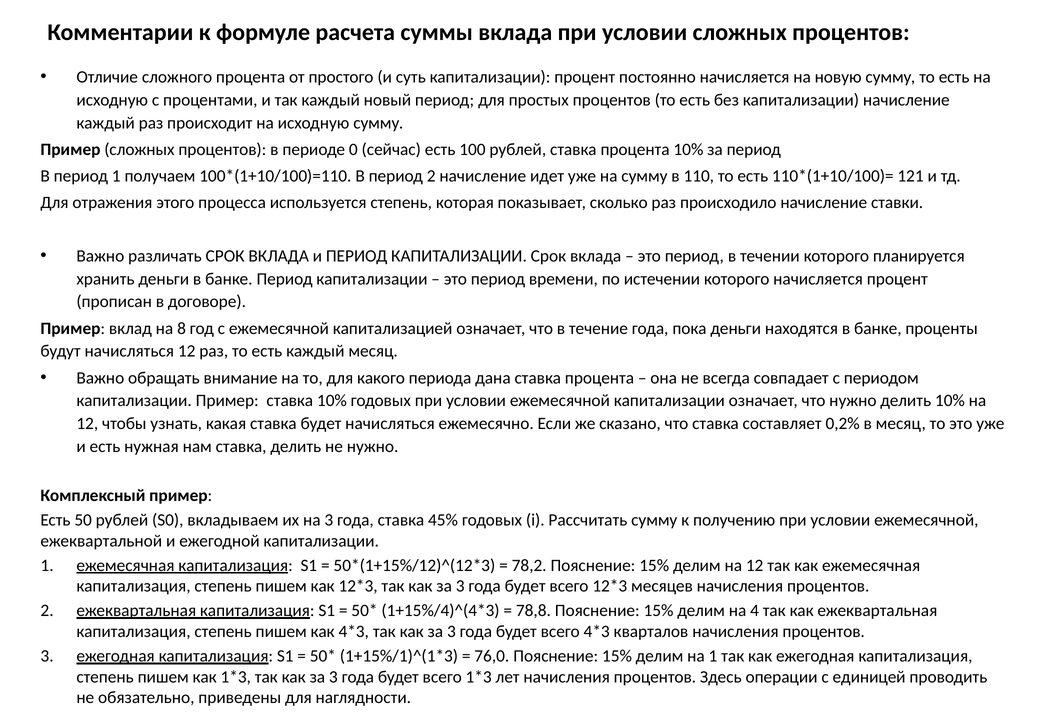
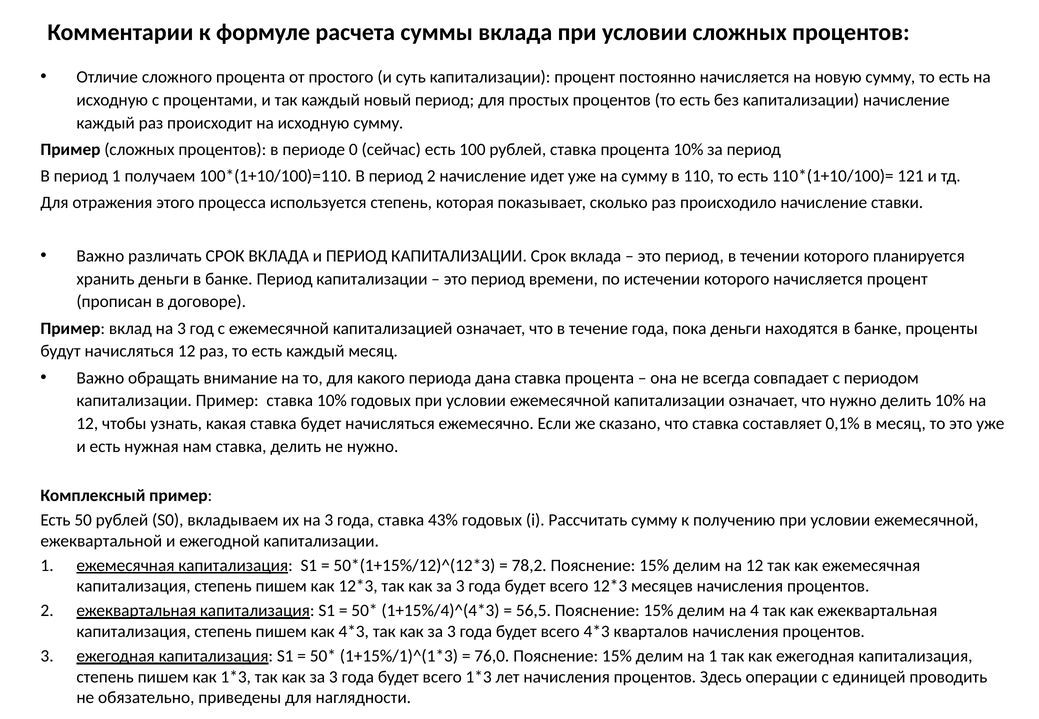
вклад на 8: 8 -> 3 (182, 328)
0,2%: 0,2% -> 0,1% (843, 424)
45%: 45% -> 43% (443, 520)
78,8: 78,8 -> 56,5 (533, 611)
